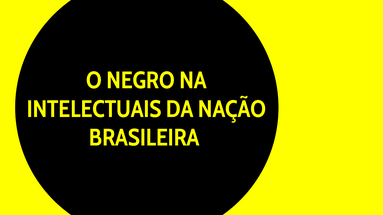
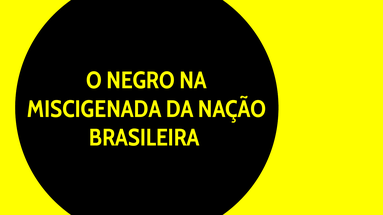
INTELECTUAIS: INTELECTUAIS -> MISCIGENADA (94, 109)
